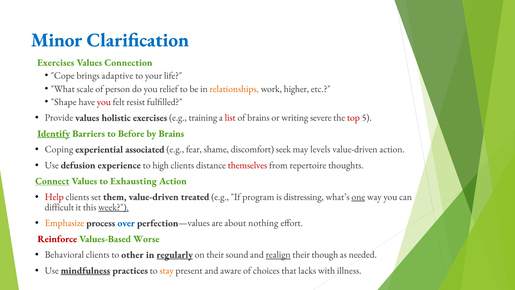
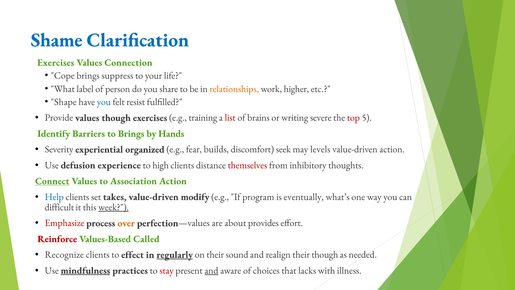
Minor: Minor -> Shame (57, 40)
adaptive: adaptive -> suppress (117, 76)
scale: scale -> label (85, 89)
relief: relief -> share (169, 89)
you colour: red -> blue (104, 102)
values holistic: holistic -> though (116, 118)
Identify underline: present -> none (54, 133)
to Before: Before -> Brings (131, 133)
by Brains: Brains -> Hands (171, 133)
Coping: Coping -> Severity (59, 149)
associated: associated -> organized (145, 149)
shame: shame -> builds (216, 149)
repertoire: repertoire -> inhibitory (308, 165)
Exhausting: Exhausting -> Association (133, 181)
Help colour: red -> blue (54, 197)
them: them -> takes (115, 197)
treated: treated -> modify (195, 197)
distressing: distressing -> eventually (304, 197)
one underline: present -> none (358, 197)
Emphasize colour: orange -> red (65, 223)
over colour: blue -> orange (126, 223)
nothing: nothing -> provides (263, 223)
Worse: Worse -> Called (146, 239)
Behavioral: Behavioral -> Recognize (64, 254)
other: other -> effect (132, 254)
realign underline: present -> none (278, 254)
stay colour: orange -> red (167, 270)
and underline: none -> present (211, 270)
